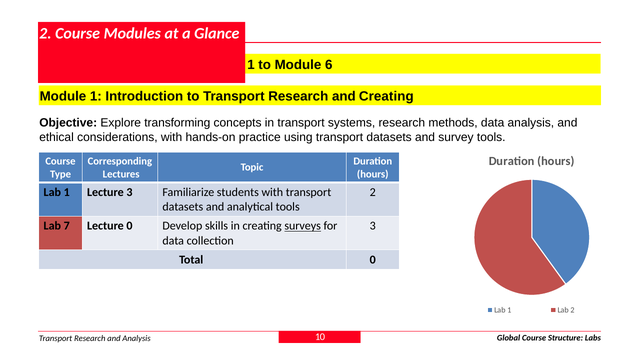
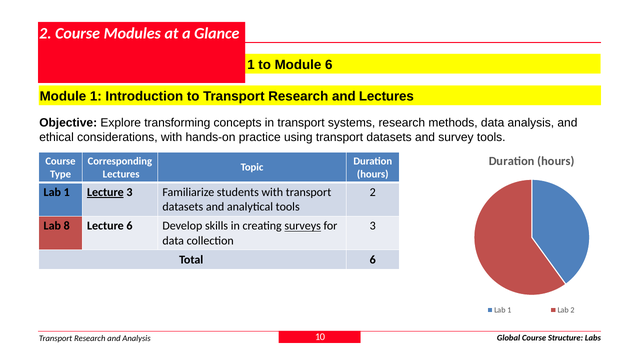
and Creating: Creating -> Lectures (386, 96)
Lecture underline: none -> present (105, 192)
7: 7 -> 8 (67, 226)
Lecture 0: 0 -> 6 (130, 226)
Total 0: 0 -> 6 (373, 259)
